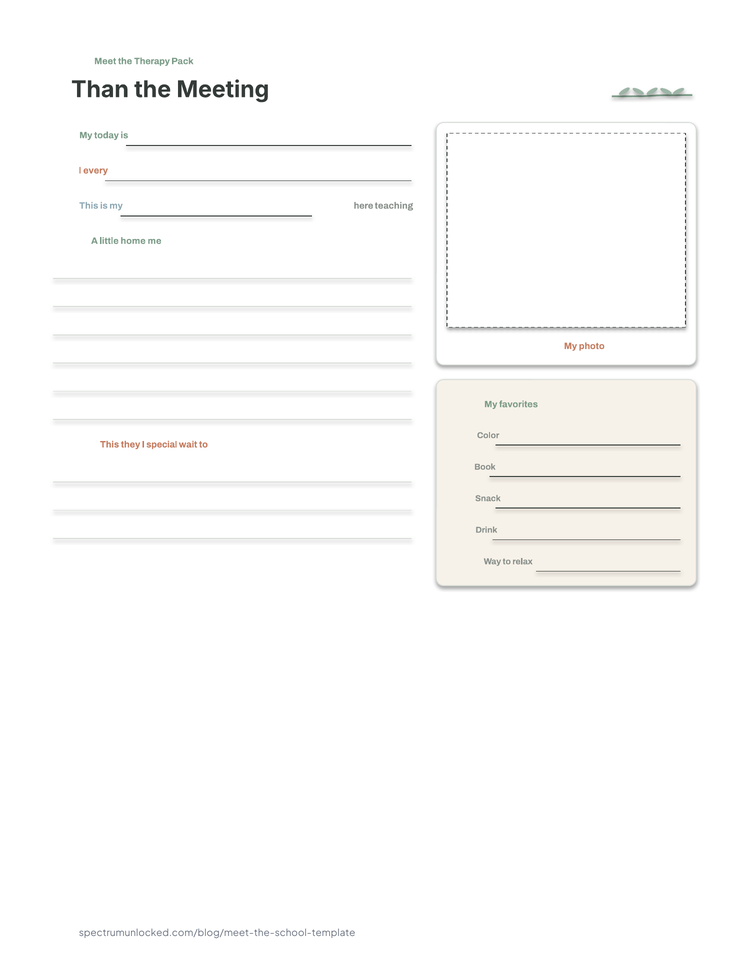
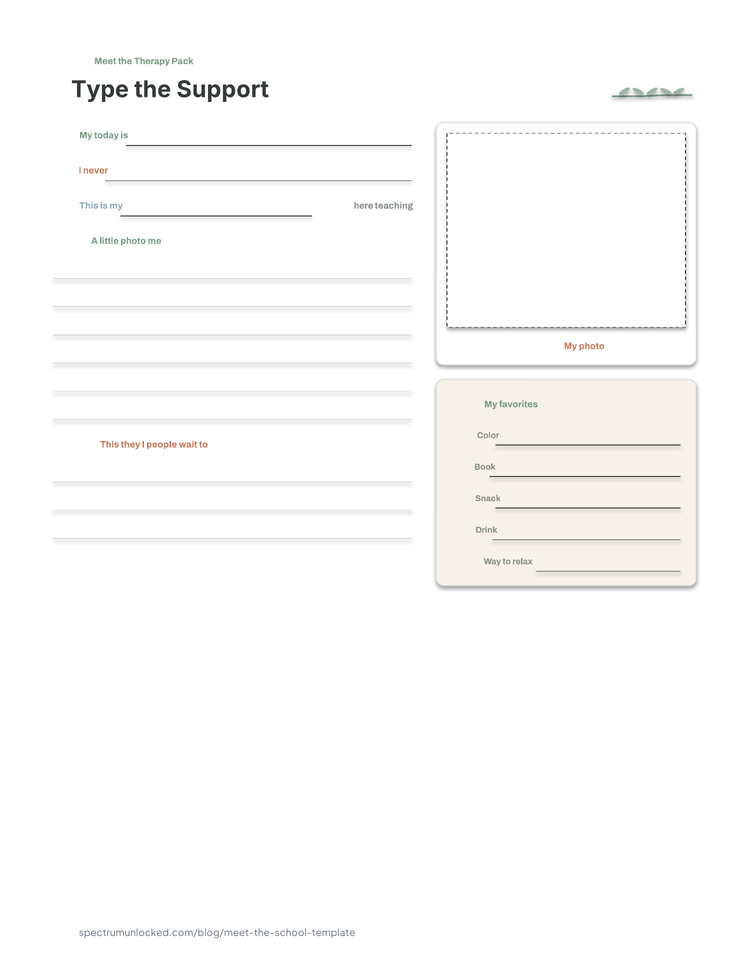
Than: Than -> Type (100, 89)
Meeting: Meeting -> Support (223, 89)
every: every -> never (96, 170)
little home: home -> photo (133, 241)
special: special -> people (162, 444)
